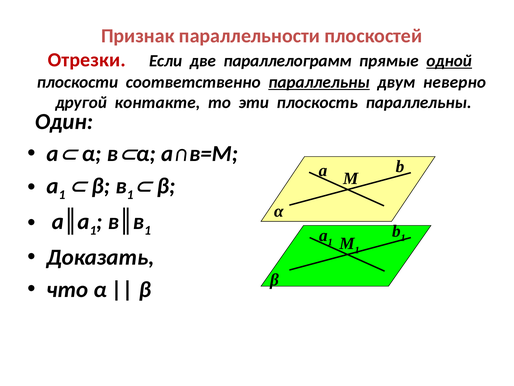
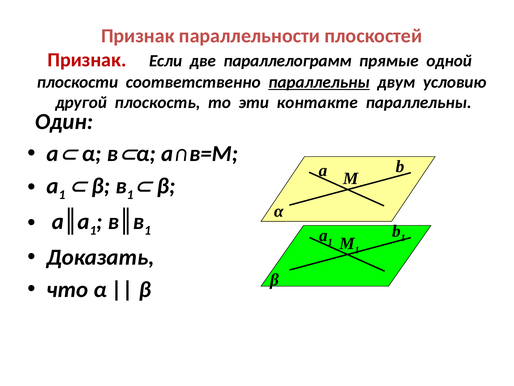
Отрезки: Отрезки -> Признак (87, 60)
одной underline: present -> none (449, 61)
неверно: неверно -> условию (455, 82)
контакте: контакте -> плоскость (157, 102)
плоскость: плоскость -> контакте (317, 102)
